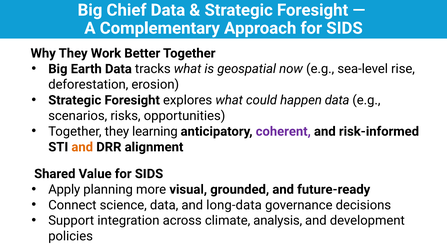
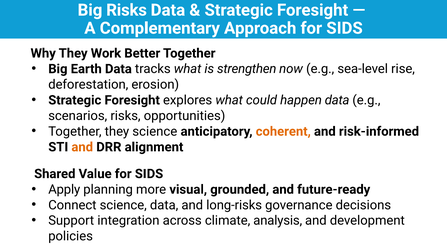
Big Chief: Chief -> Risks (127, 10)
geospatial: geospatial -> strengthen (247, 69)
they learning: learning -> science (155, 132)
coherent colour: purple -> orange (283, 132)
long-data: long-data -> long-risks (234, 205)
